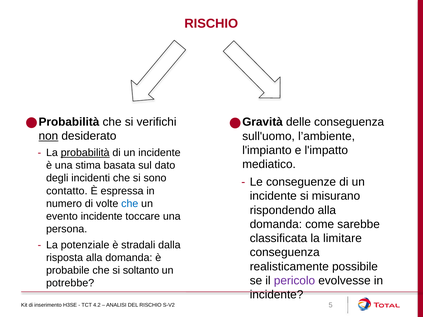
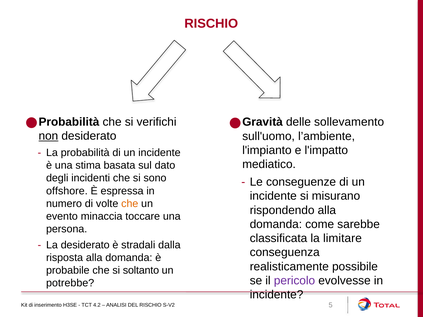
delle conseguenza: conseguenza -> sollevamento (349, 122)
probabilità underline: present -> none (85, 153)
contatto: contatto -> offshore (67, 191)
che colour: blue -> orange (130, 204)
evento incidente: incidente -> minaccia (102, 216)
La potenziale: potenziale -> desiderato (85, 245)
